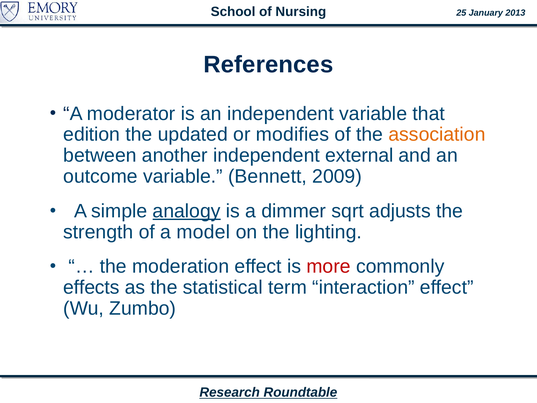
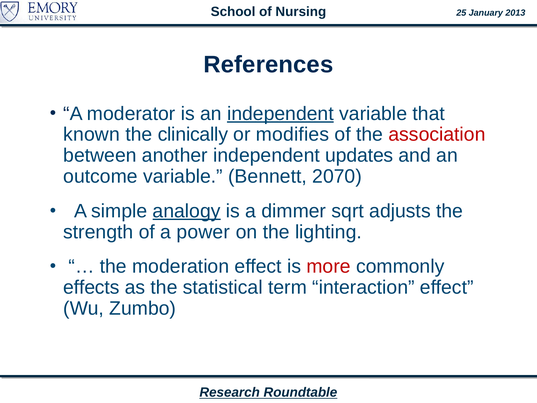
independent underline: none -> present (280, 114)
edition: edition -> known (92, 135)
updated: updated -> clinically (193, 135)
association colour: orange -> red (437, 135)
external: external -> updates (359, 155)
2009: 2009 -> 2070 (337, 176)
model: model -> power (203, 232)
